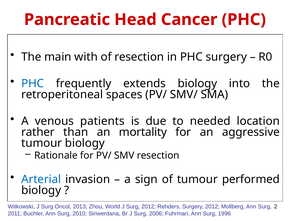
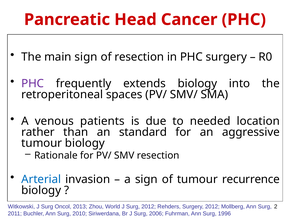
main with: with -> sign (86, 57)
PHC colour: blue -> purple (33, 84)
mortality: mortality -> standard (143, 132)
performed: performed -> recurrence (251, 179)
